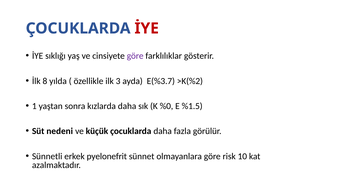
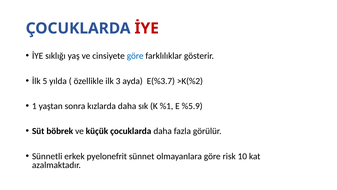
göre colour: purple -> blue (135, 56)
8: 8 -> 5 (45, 81)
%0: %0 -> %1 (166, 106)
%1.5: %1.5 -> %5.9 (192, 106)
nedeni: nedeni -> böbrek (60, 131)
